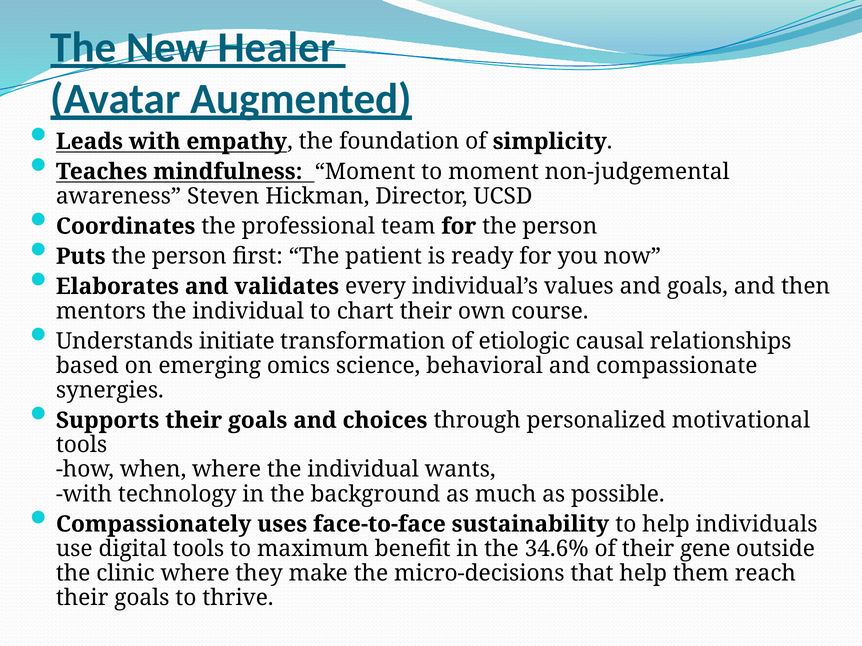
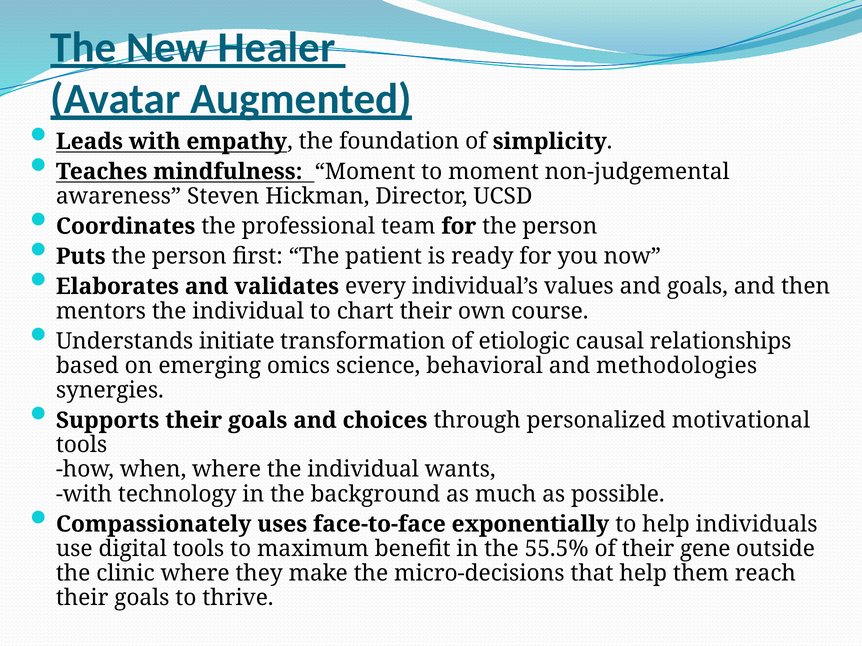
compassionate: compassionate -> methodologies (677, 366)
sustainability: sustainability -> exponentially (530, 525)
34.6%: 34.6% -> 55.5% (557, 549)
